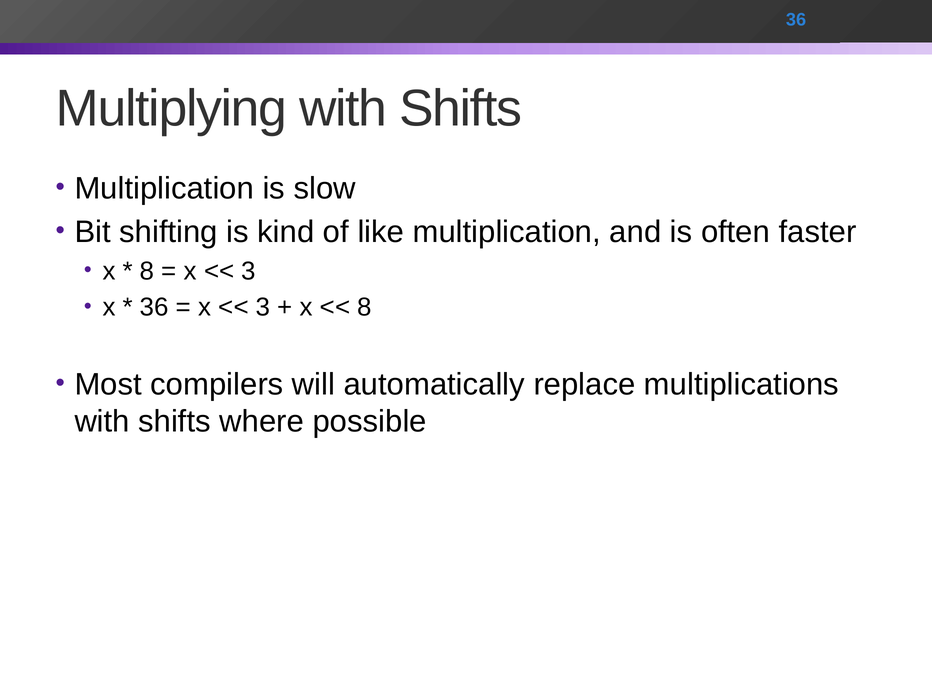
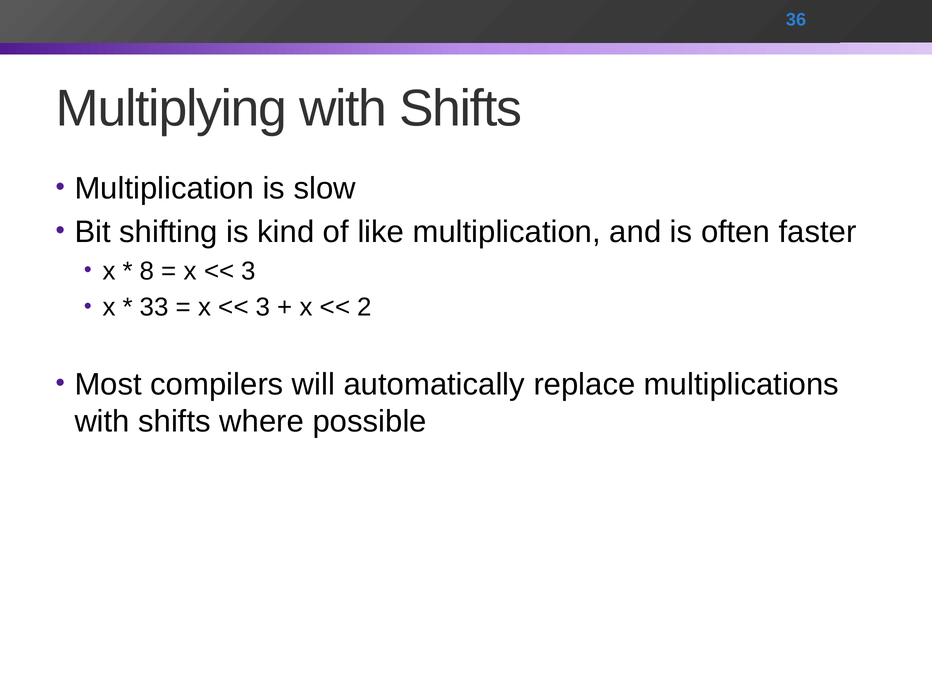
36: 36 -> 33 (154, 307)
8: 8 -> 2 (365, 307)
